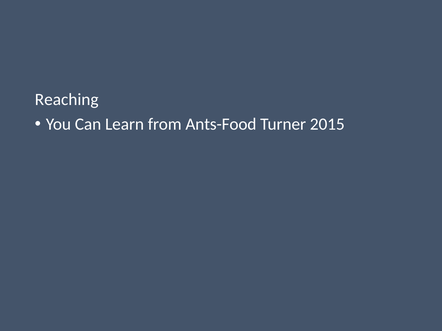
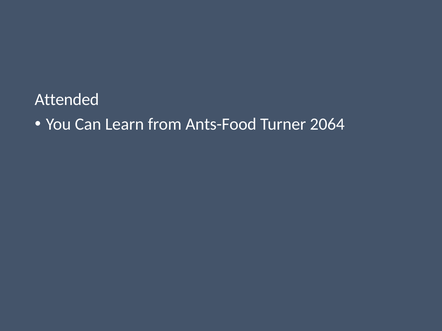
Reaching: Reaching -> Attended (67, 100)
2015: 2015 -> 2064 (327, 124)
